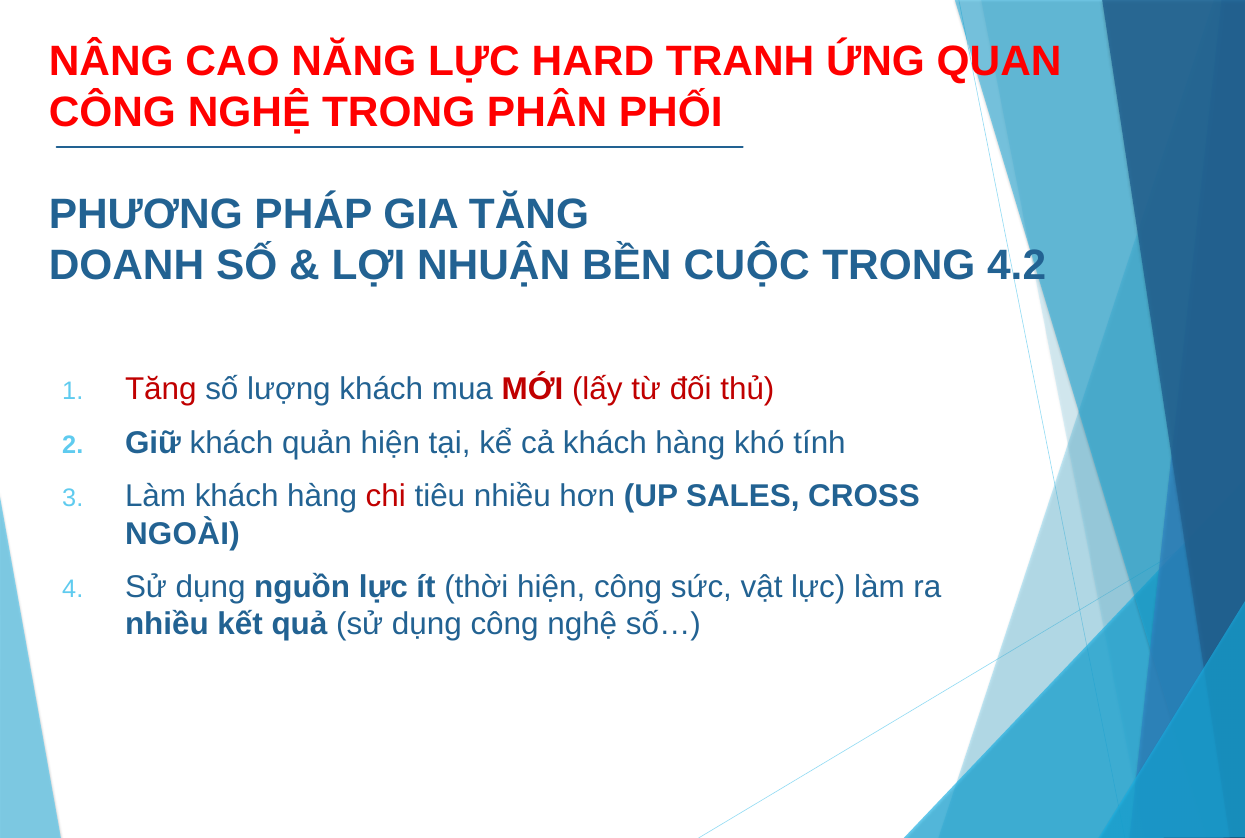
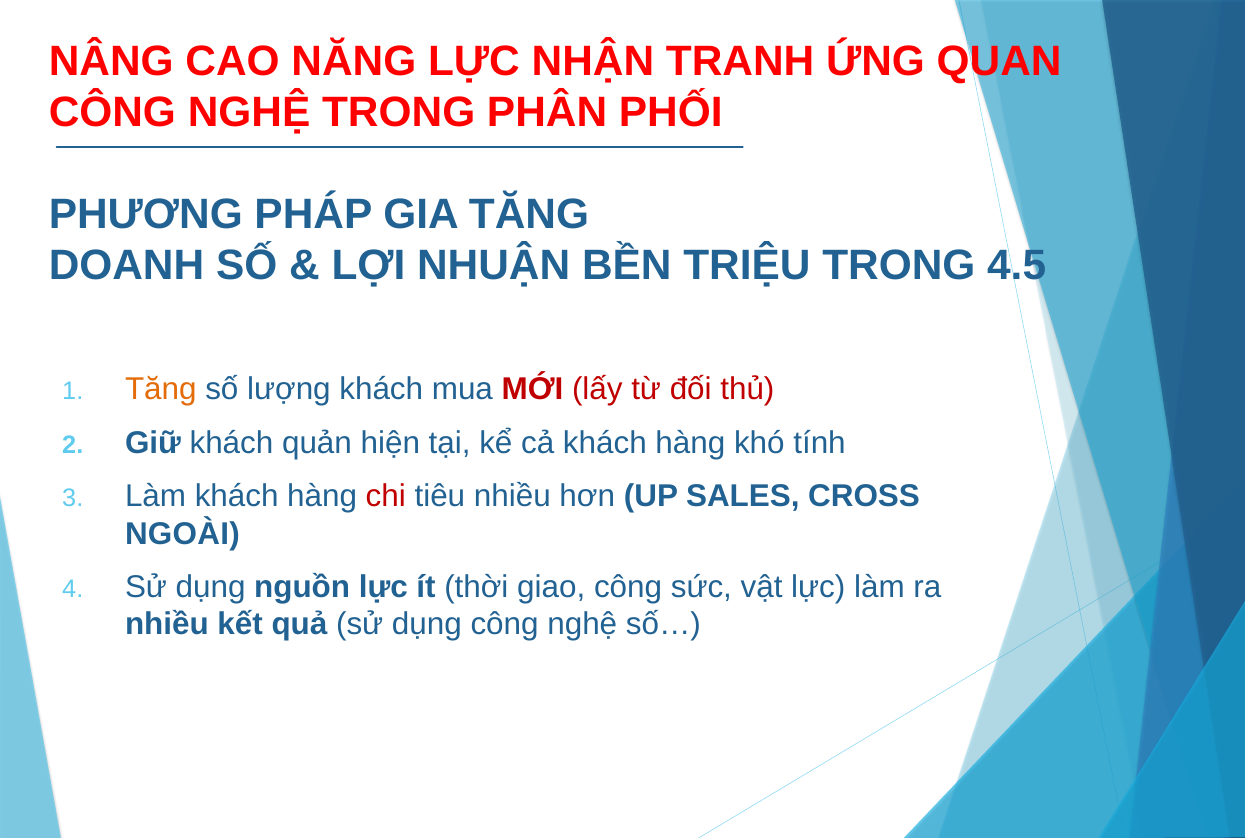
HARD: HARD -> NHẬN (593, 61)
CUỘC: CUỘC -> TRIỆU (747, 265)
4.2: 4.2 -> 4.5 (1017, 265)
Tăng colour: red -> orange (161, 389)
thời hiện: hiện -> giao (551, 587)
